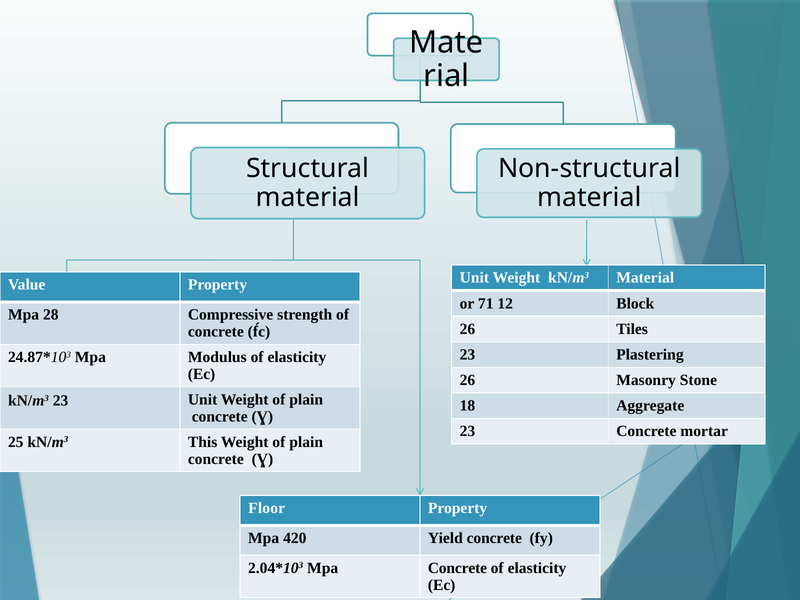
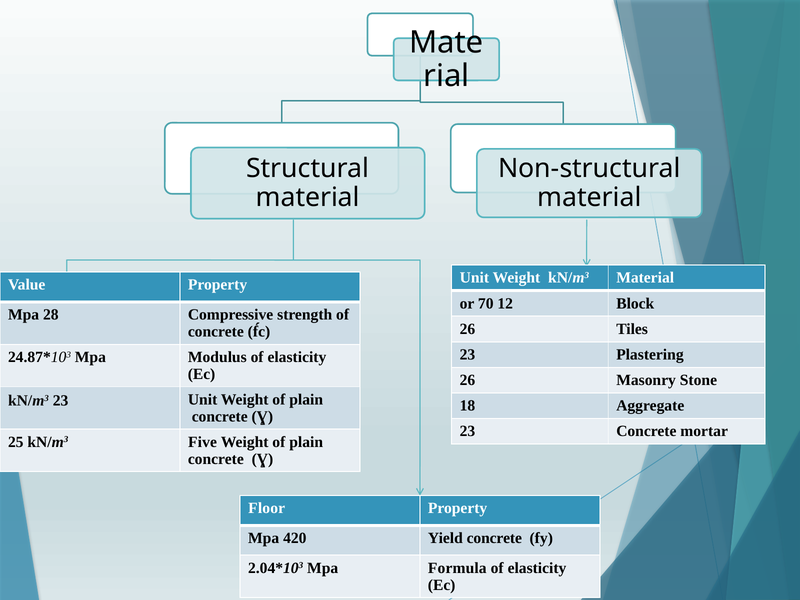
71: 71 -> 70 (486, 303)
This: This -> Five (203, 442)
Mpa Concrete: Concrete -> Formula (457, 568)
